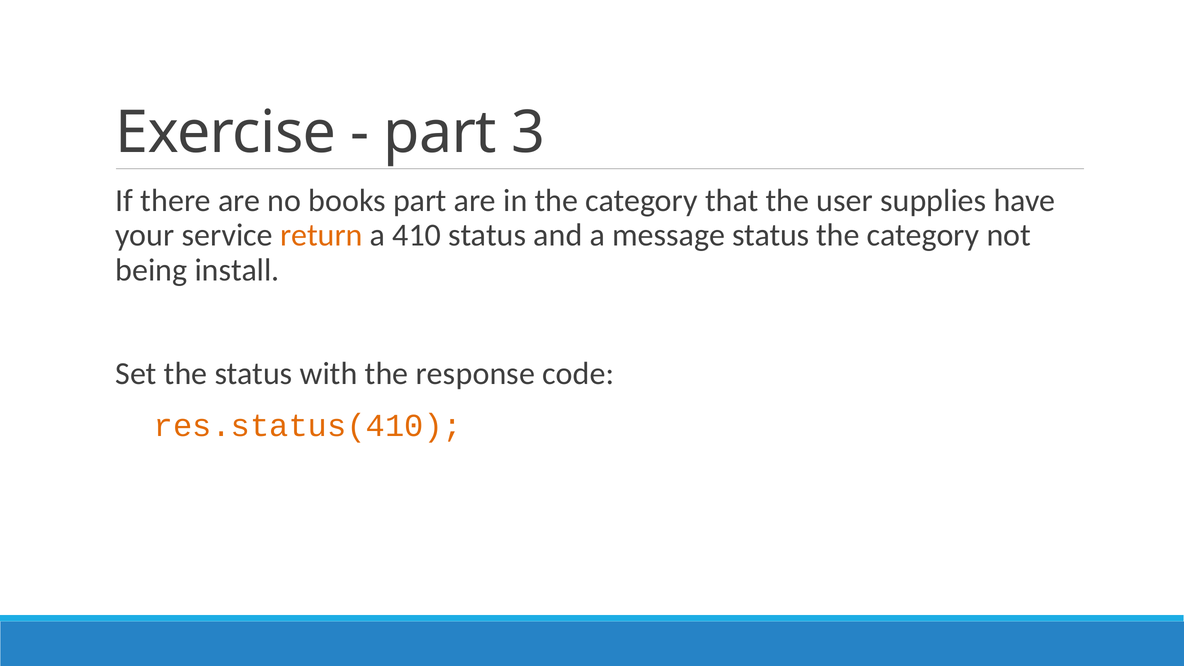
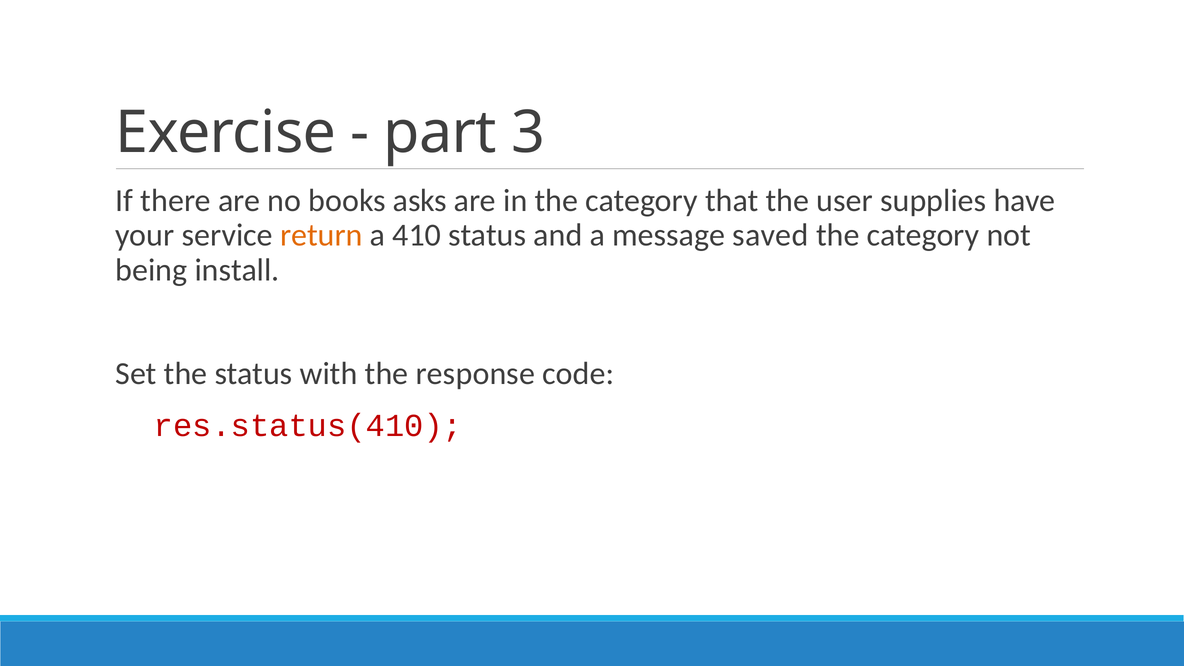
books part: part -> asks (420, 201)
message status: status -> saved (770, 235)
res.status(410 colour: orange -> red (308, 426)
